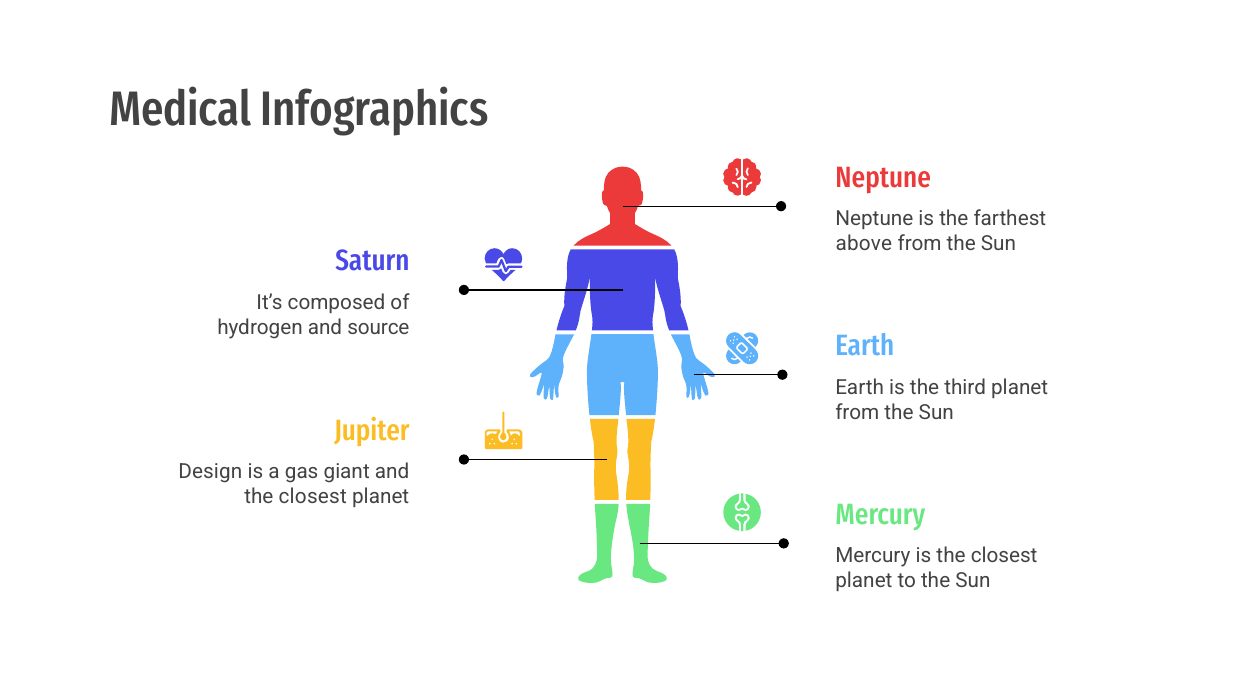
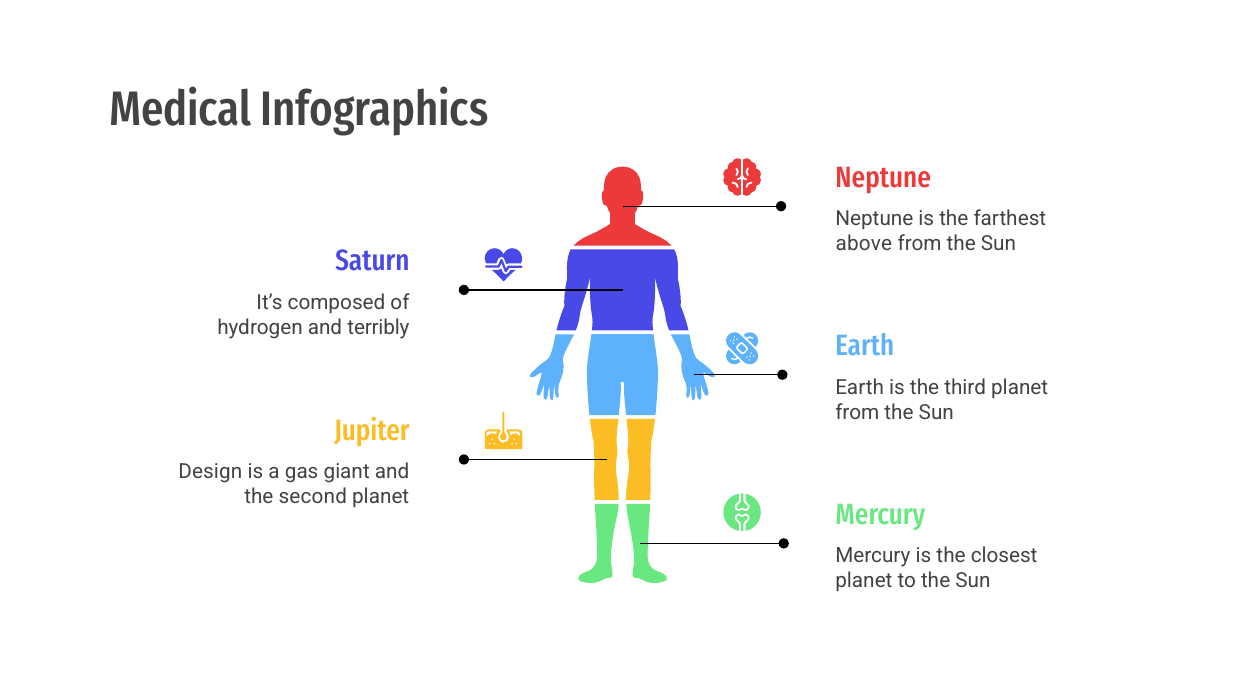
source: source -> terribly (378, 328)
closest: closest -> second (313, 497)
